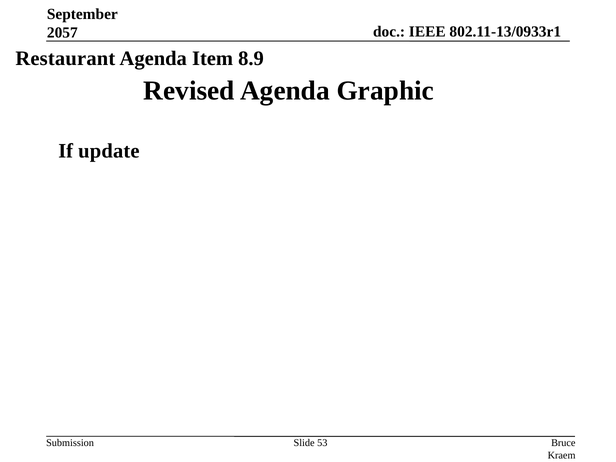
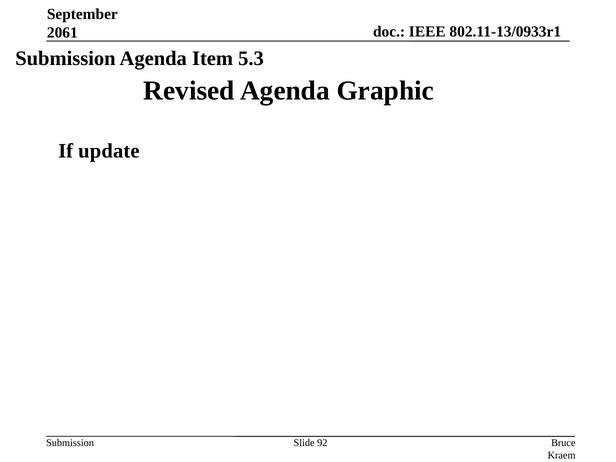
2057: 2057 -> 2061 (62, 33)
Restaurant: Restaurant -> Submission (65, 58)
8.9: 8.9 -> 5.3 (251, 58)
53: 53 -> 92 (322, 443)
